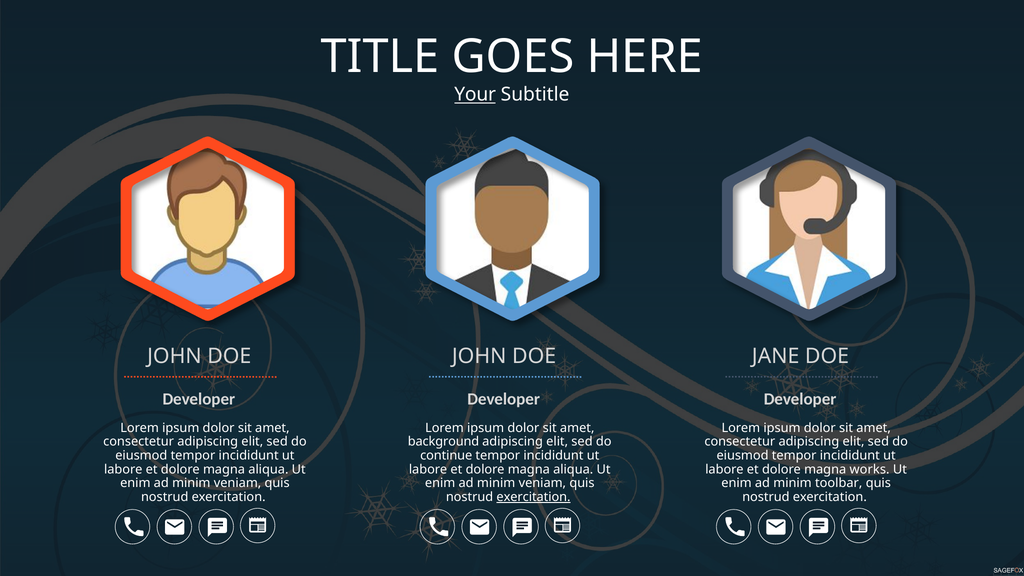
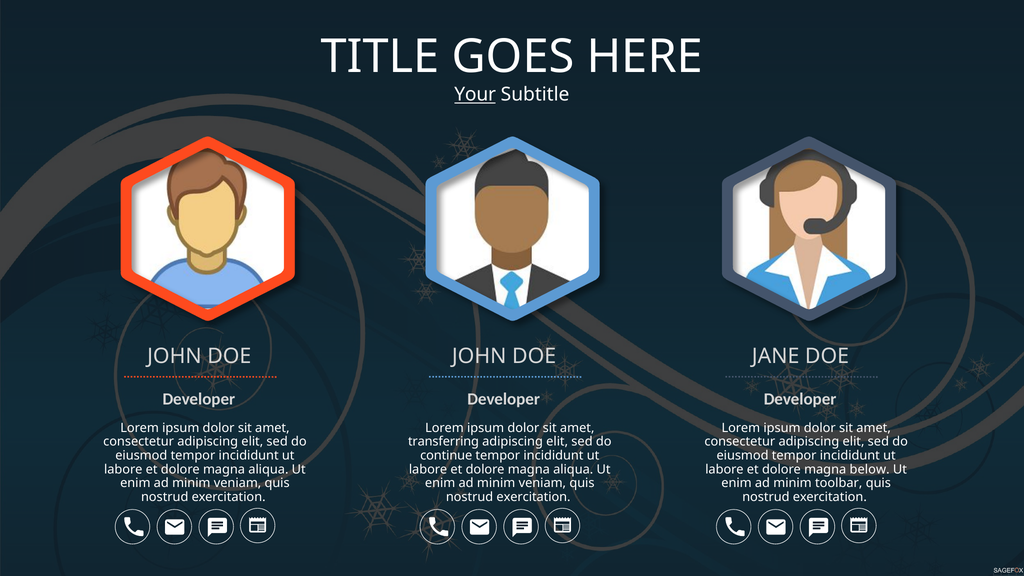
background: background -> transferring (443, 442)
works: works -> below (870, 469)
exercitation underline: present -> none (533, 497)
